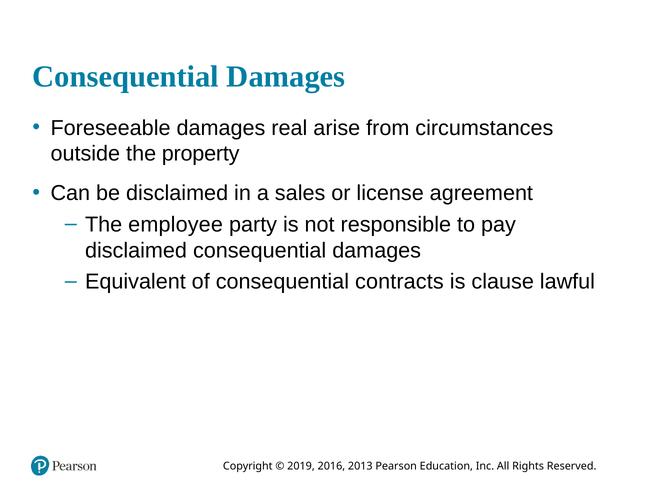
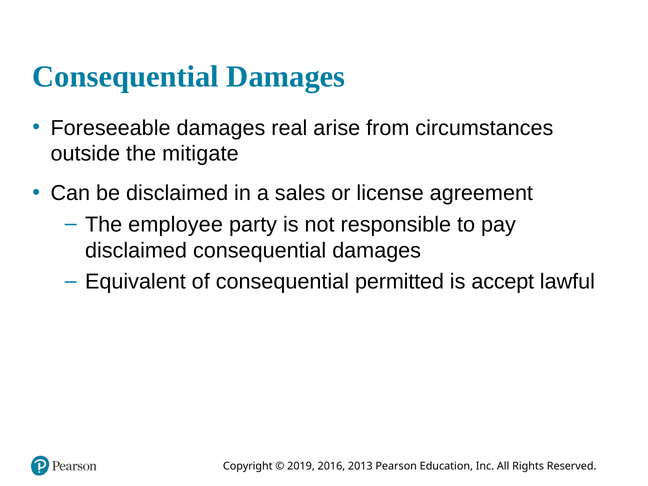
property: property -> mitigate (200, 154)
contracts: contracts -> permitted (400, 282)
clause: clause -> accept (503, 282)
